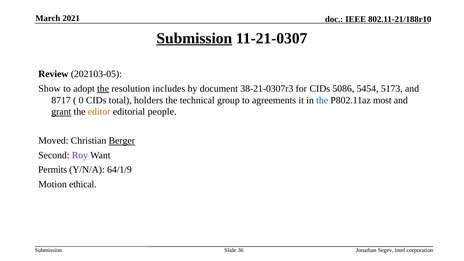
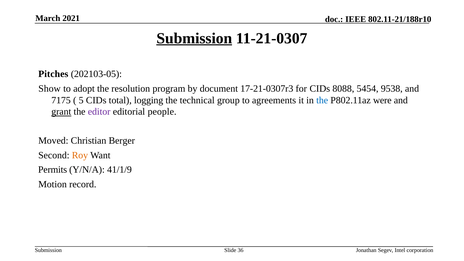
Review: Review -> Pitches (53, 74)
the underline: present -> none (103, 89)
includes: includes -> program (169, 89)
38-21-0307r3: 38-21-0307r3 -> 17-21-0307r3 (267, 89)
5086: 5086 -> 8088 (343, 89)
5173: 5173 -> 9538 (392, 89)
8717: 8717 -> 7175 (61, 100)
0: 0 -> 5 (81, 100)
holders: holders -> logging (149, 100)
most: most -> were (382, 100)
editor colour: orange -> purple (99, 112)
Berger underline: present -> none (122, 141)
Roy colour: purple -> orange (80, 155)
64/1/9: 64/1/9 -> 41/1/9 (119, 170)
ethical: ethical -> record (83, 184)
